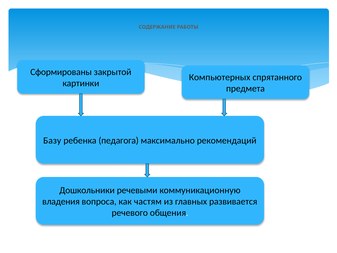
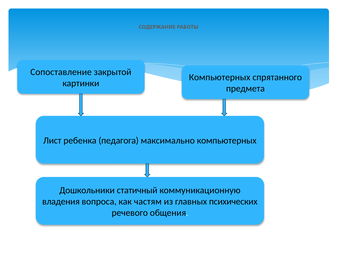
Сформированы: Сформированы -> Сопоставление (61, 72)
Базу: Базу -> Лист (52, 140)
максимально рекомендаций: рекомендаций -> компьютерных (227, 140)
речевыми: речевыми -> статичный (137, 190)
развивается: развивается -> психических (233, 201)
